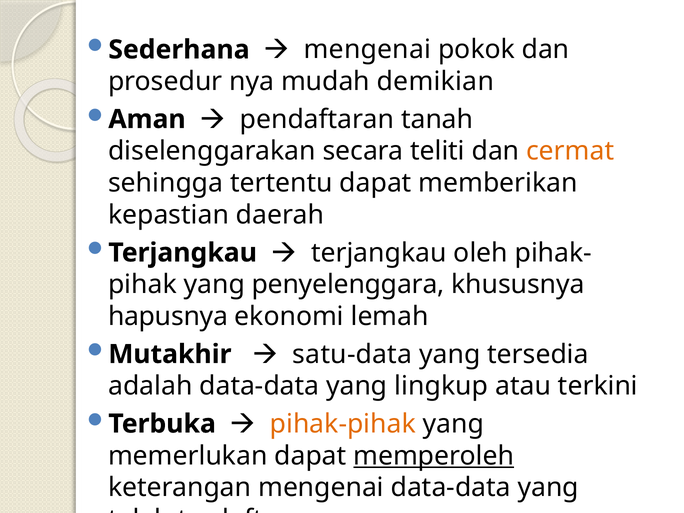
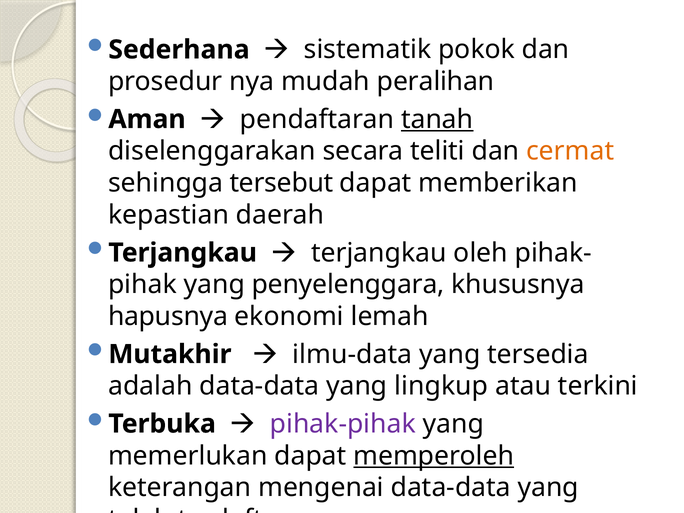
mengenai: mengenai -> sistematik (368, 50)
demikian: demikian -> peralihan (436, 82)
tanah underline: none -> present (437, 119)
tertentu: tertentu -> tersebut (281, 183)
satu-data: satu-data -> ilmu-data (352, 354)
pihak-pihak colour: orange -> purple (343, 424)
